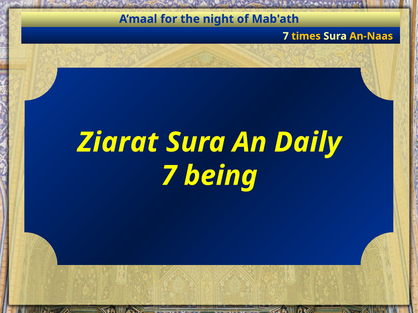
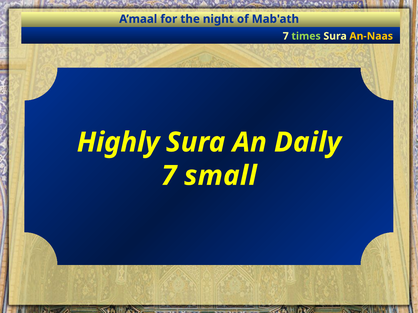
times colour: yellow -> light green (306, 36)
Ziarat: Ziarat -> Highly (118, 143)
being: being -> small (221, 176)
